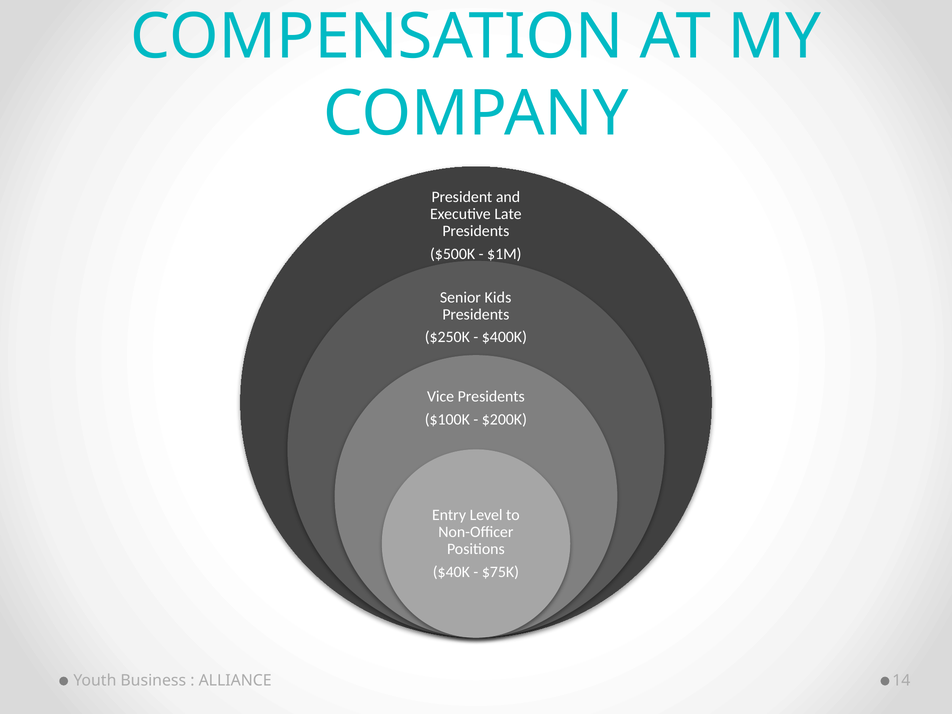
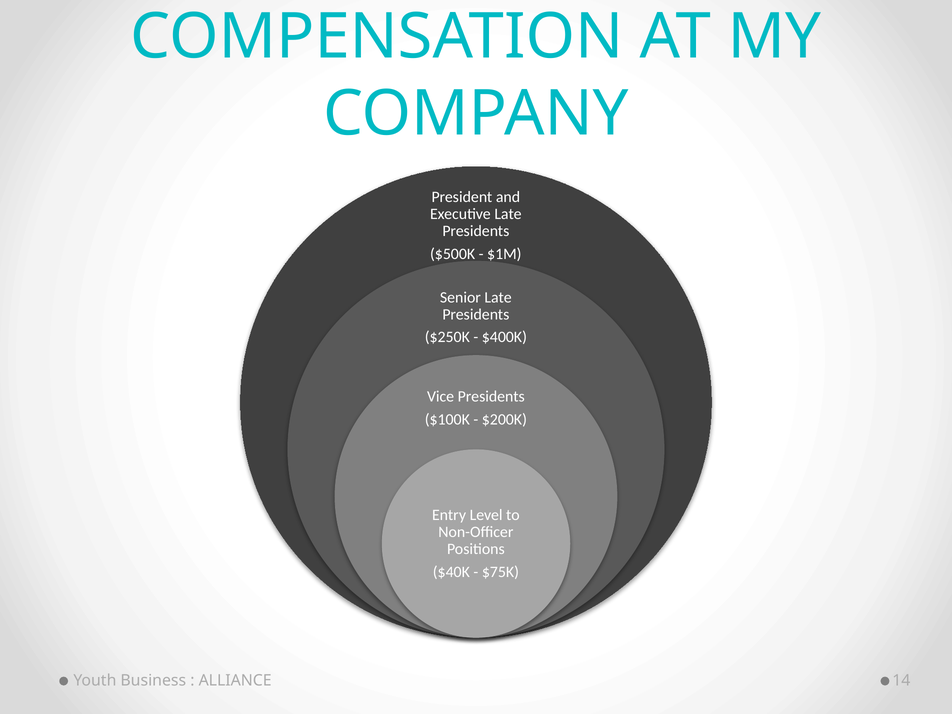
Senior Kids: Kids -> Late (498, 297)
